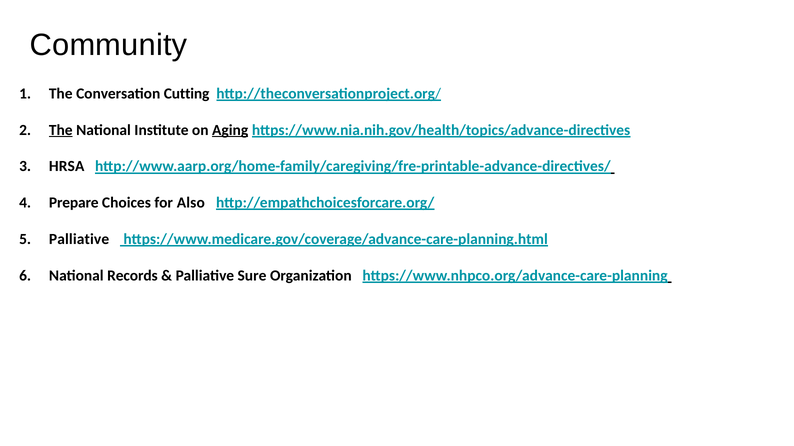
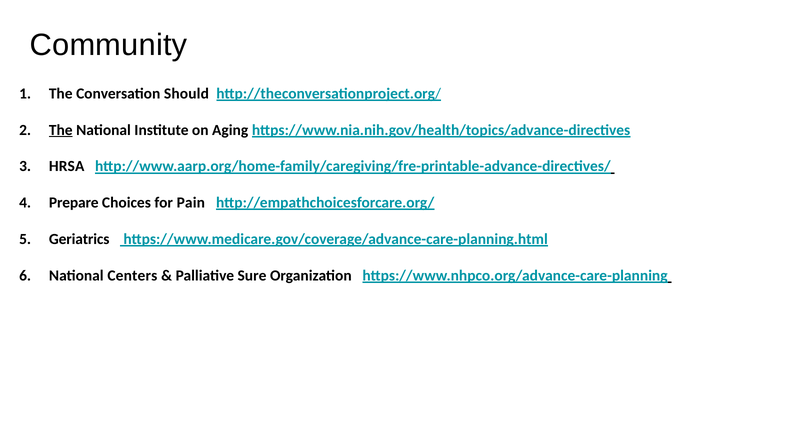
Cutting: Cutting -> Should (186, 94)
Aging underline: present -> none (230, 130)
Also: Also -> Pain (191, 203)
Palliative: Palliative -> Geriatrics (79, 239)
Records: Records -> Centers (132, 276)
